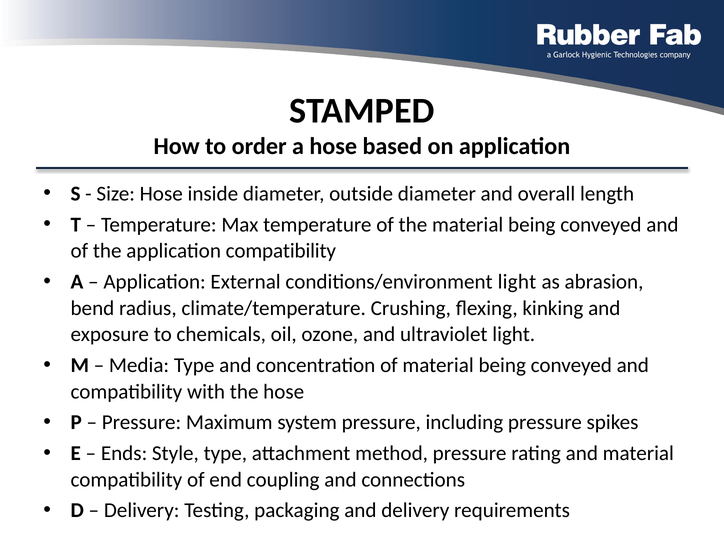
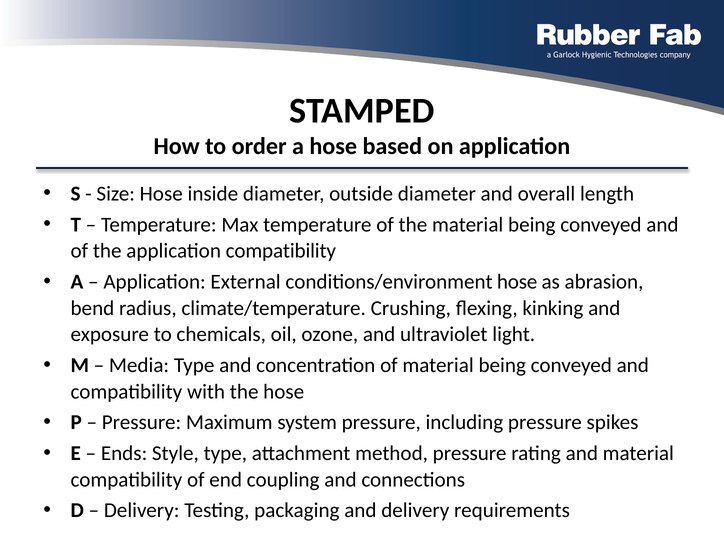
conditions/environment light: light -> hose (517, 282)
